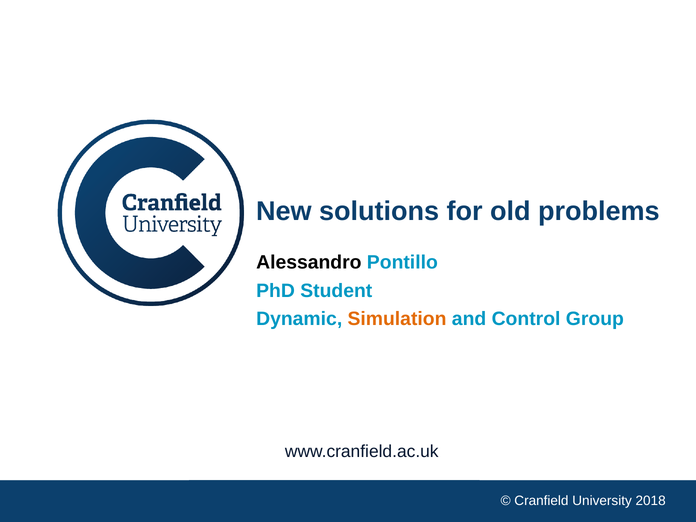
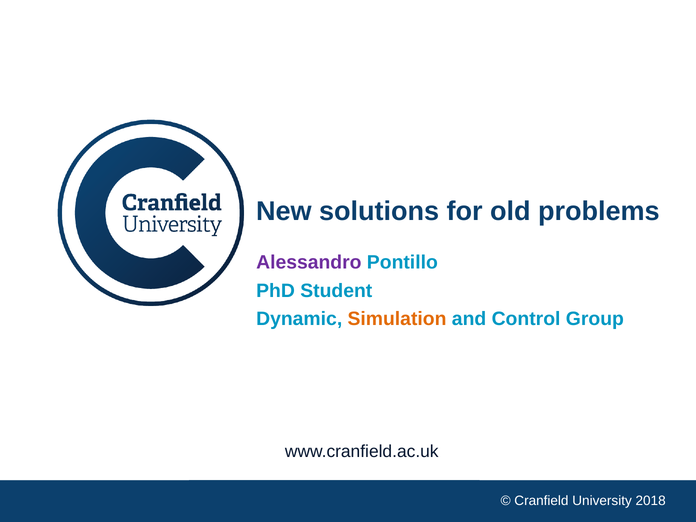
Alessandro colour: black -> purple (309, 262)
